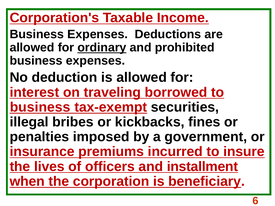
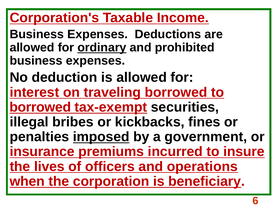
business: business -> borrowed (40, 107)
imposed underline: none -> present (101, 137)
installment: installment -> operations (202, 167)
